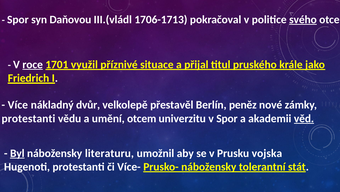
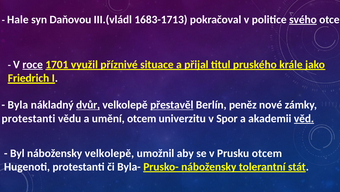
Spor: Spor -> Hale (18, 19)
1706-1713: 1706-1713 -> 1683-1713 (161, 19)
Více: Více -> Byla (18, 104)
dvůr underline: none -> present (88, 104)
přestavěl underline: none -> present (172, 104)
Byl underline: present -> none (17, 153)
nábožensky literaturu: literaturu -> velkolepě (109, 153)
Prusku vojska: vojska -> otcem (267, 153)
Více-: Více- -> Byla- (129, 166)
